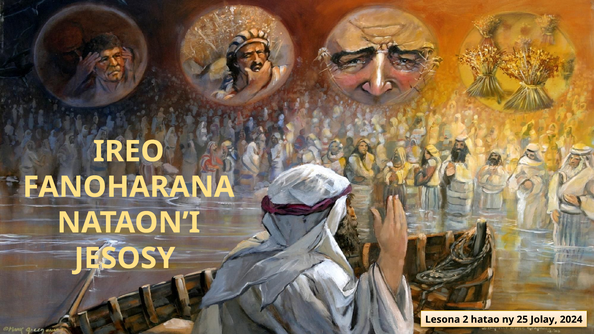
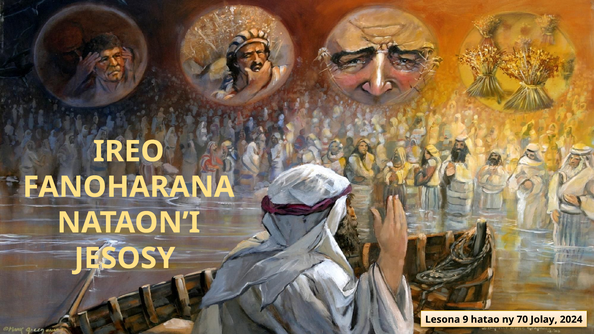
2: 2 -> 9 (465, 320)
25: 25 -> 70 (522, 320)
